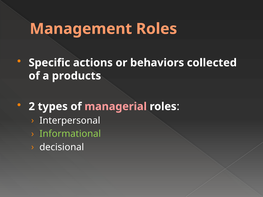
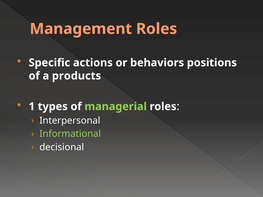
collected: collected -> positions (212, 63)
2: 2 -> 1 (32, 107)
managerial colour: pink -> light green (116, 107)
